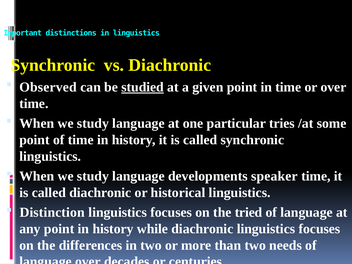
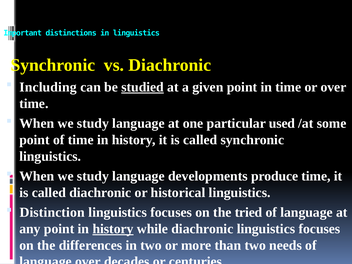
Observed: Observed -> Including (48, 87)
tries: tries -> used (282, 123)
speaker: speaker -> produce (275, 176)
history underline: none -> present (113, 229)
